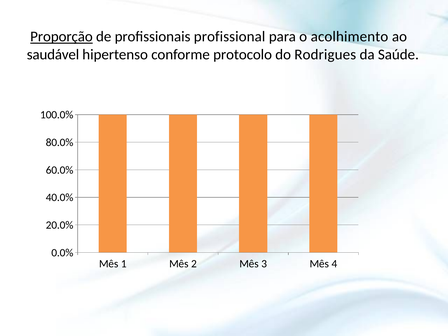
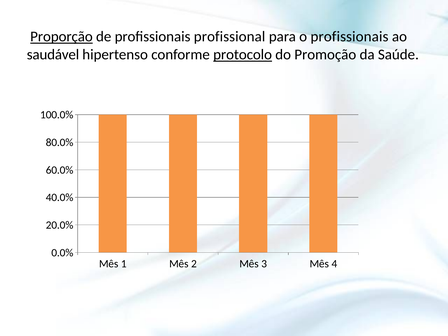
o acolhimento: acolhimento -> profissionais (349, 37)
protocolo underline: none -> present (243, 55)
Rodrigues: Rodrigues -> Promoção (325, 55)
